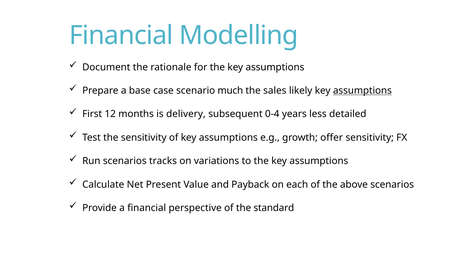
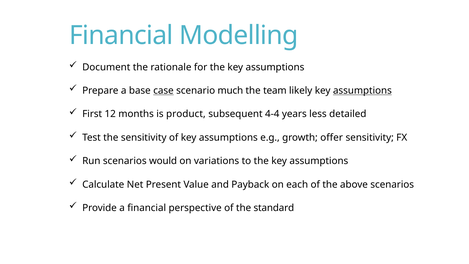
case underline: none -> present (163, 91)
sales: sales -> team (275, 91)
delivery: delivery -> product (186, 114)
0-4: 0-4 -> 4-4 (272, 114)
tracks: tracks -> would (163, 161)
